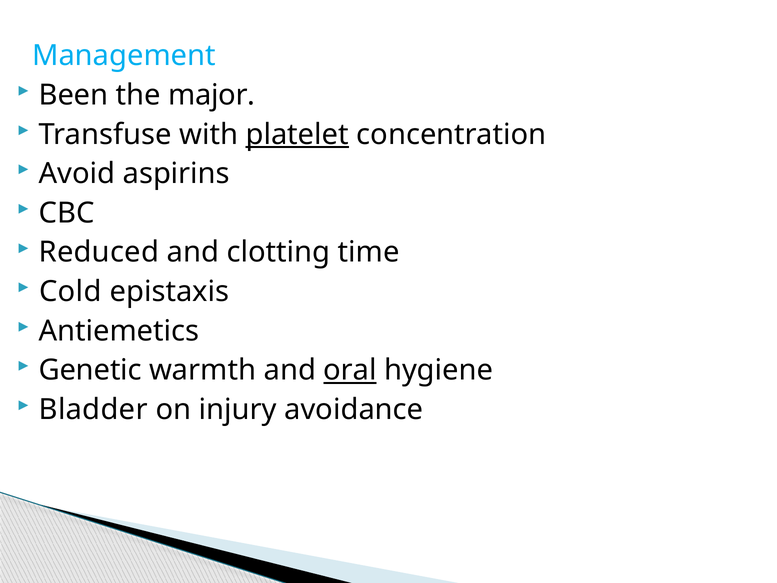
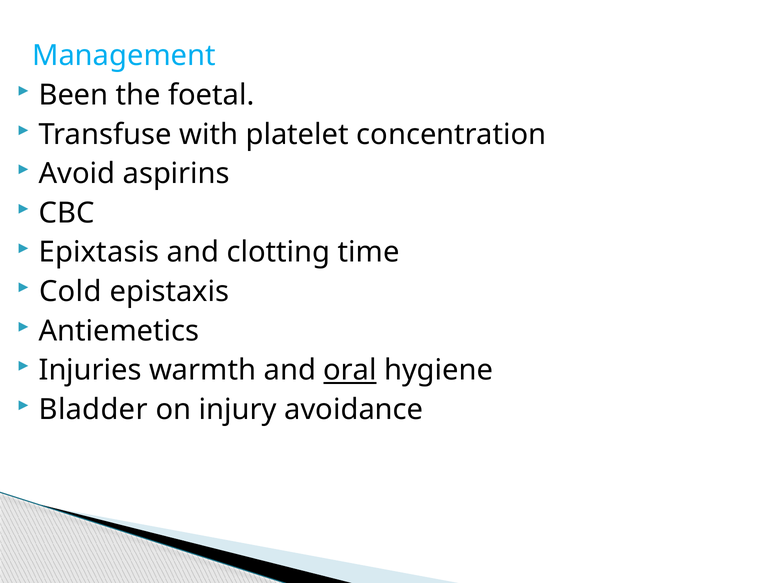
major: major -> foetal (211, 95)
platelet underline: present -> none (297, 134)
Reduced: Reduced -> Epixtasis (99, 252)
Genetic: Genetic -> Injuries (90, 370)
